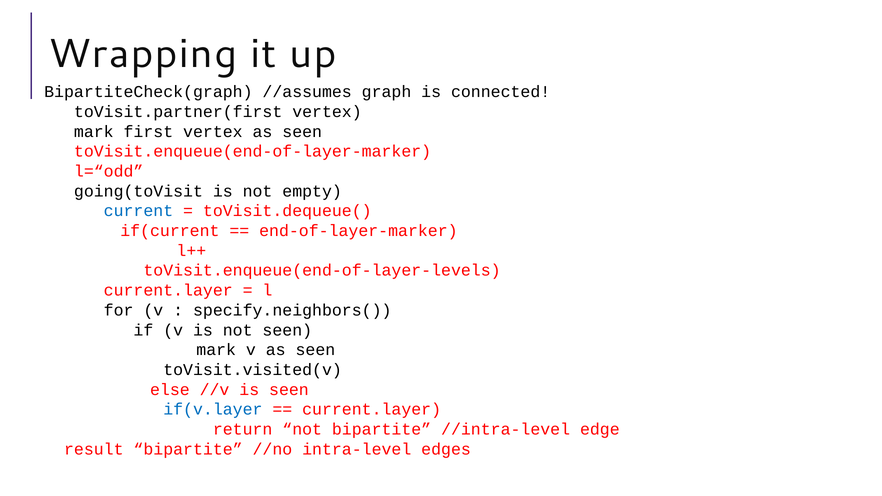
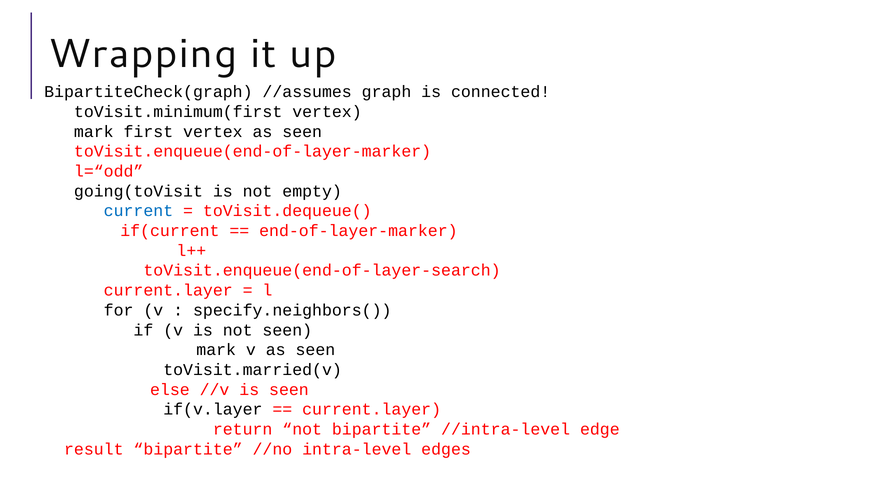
toVisit.partner(first: toVisit.partner(first -> toVisit.minimum(first (178, 112)
toVisit.enqueue(end-of-layer-levels: toVisit.enqueue(end-of-layer-levels -> toVisit.enqueue(end-of-layer-search (322, 271)
toVisit.visited(v: toVisit.visited(v -> toVisit.married(v (253, 370)
if(v.layer colour: blue -> black (213, 410)
